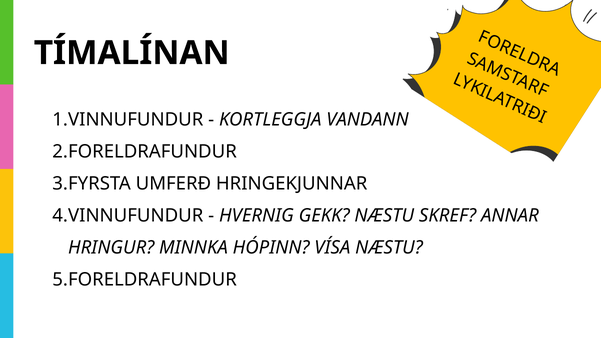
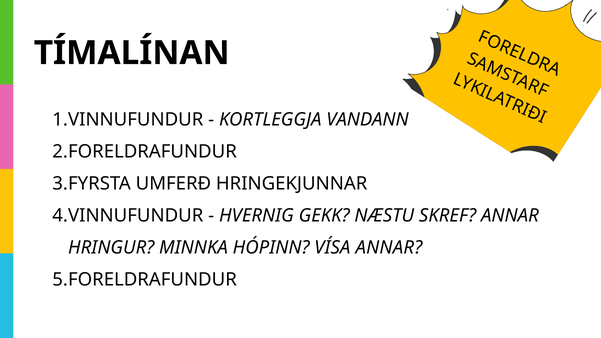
VÍSA NÆSTU: NÆSTU -> ANNAR (389, 248)
